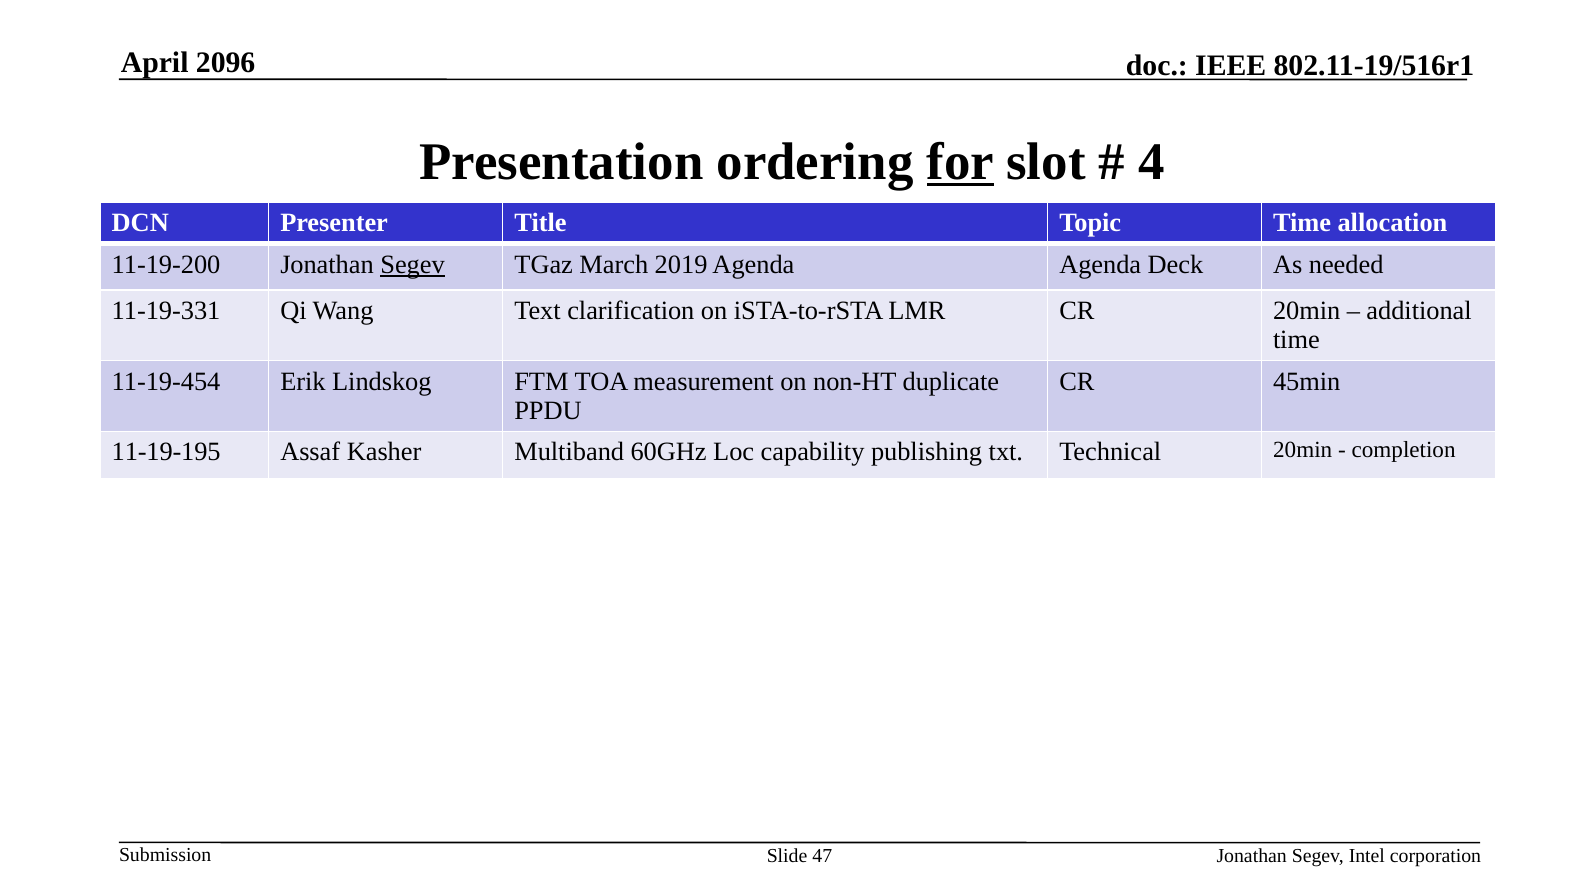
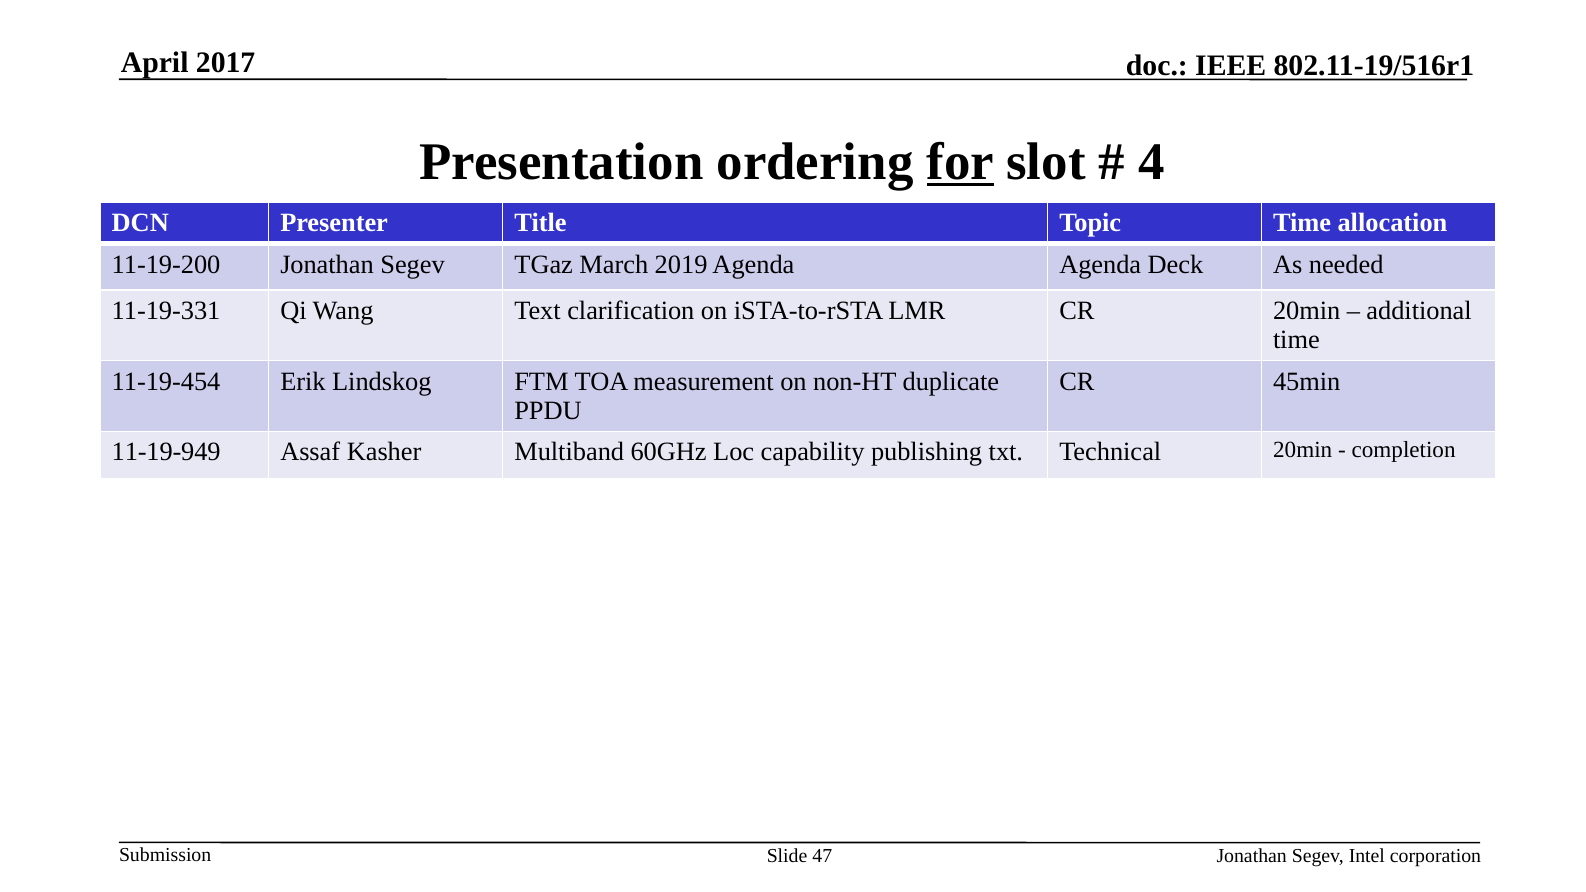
2096: 2096 -> 2017 (226, 63)
Segev underline: present -> none (413, 264)
11-19-195: 11-19-195 -> 11-19-949 (166, 452)
